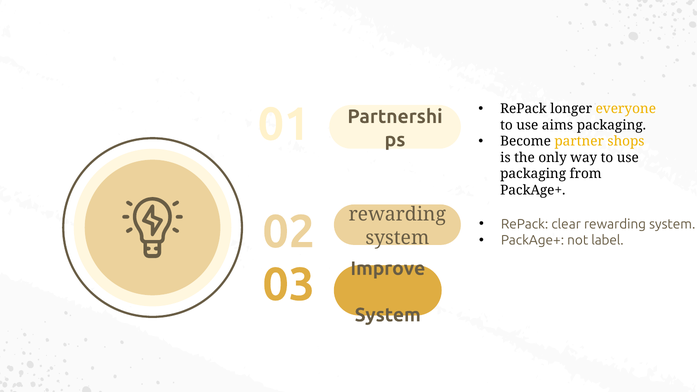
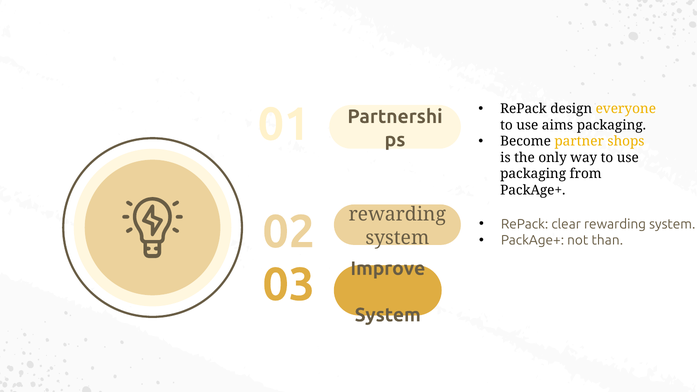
longer: longer -> design (571, 109)
label: label -> than (607, 241)
